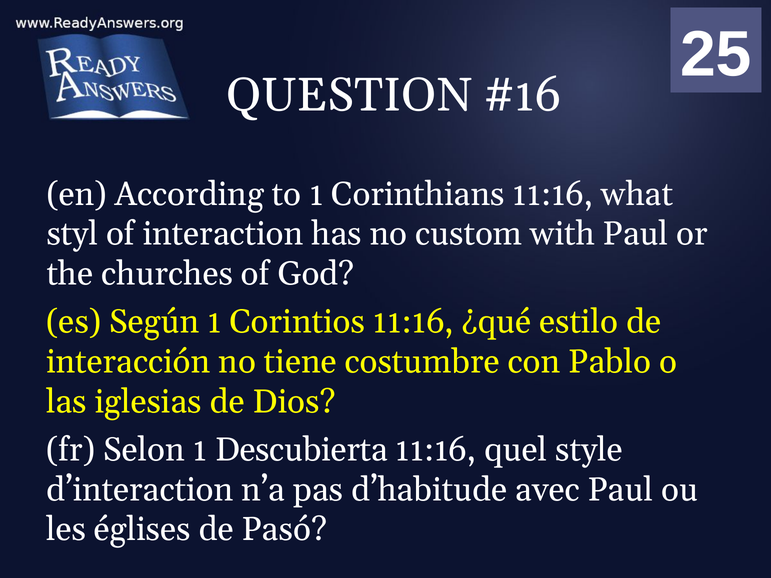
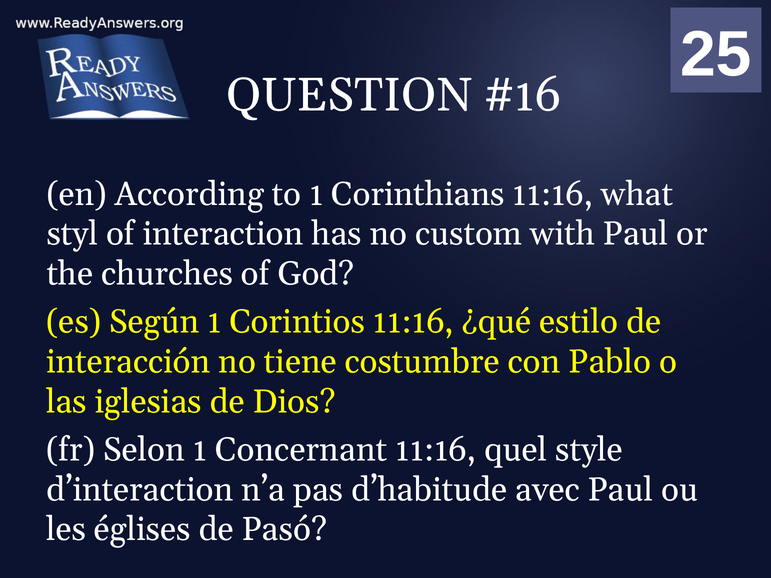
Descubierta: Descubierta -> Concernant (301, 450)
